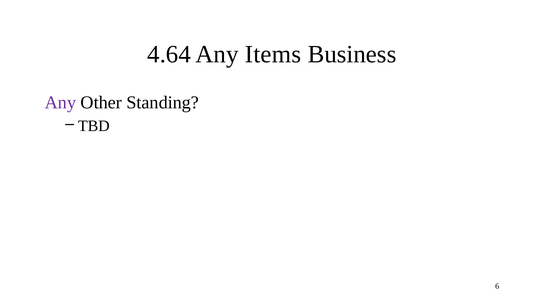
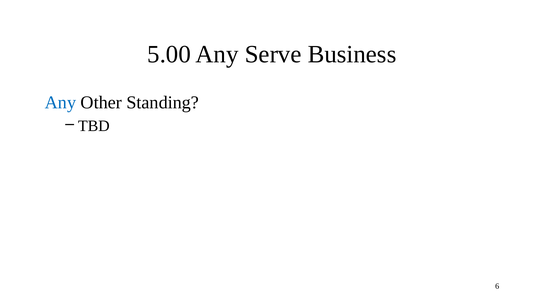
4.64: 4.64 -> 5.00 (169, 54)
Items: Items -> Serve (273, 54)
Any colour: purple -> blue (60, 103)
